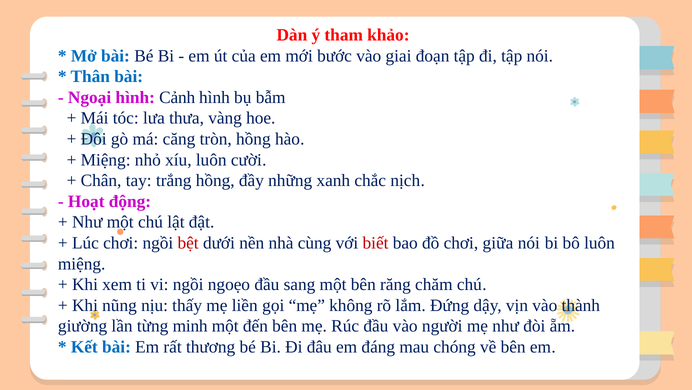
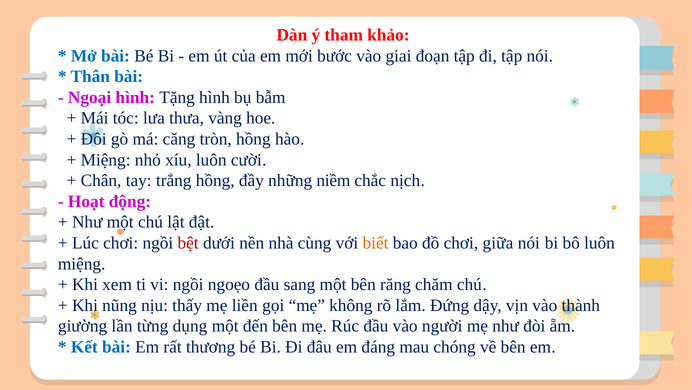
Cảnh: Cảnh -> Tặng (177, 97)
xanh: xanh -> niềm (333, 180)
biết colour: red -> orange (376, 243)
minh: minh -> dụng (190, 326)
